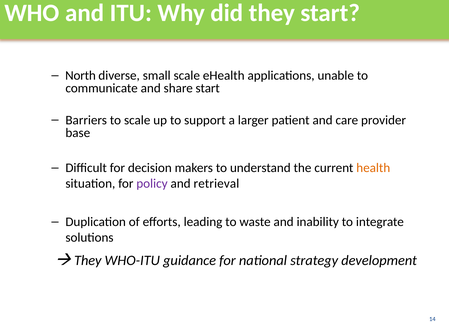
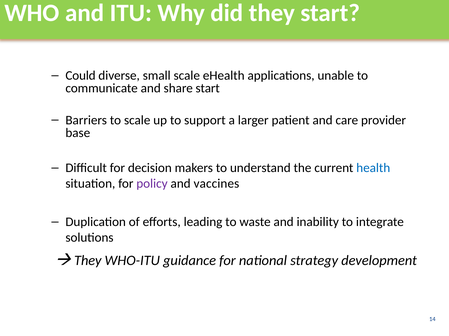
North: North -> Could (81, 76)
health colour: orange -> blue (373, 168)
retrieval: retrieval -> vaccines (216, 184)
